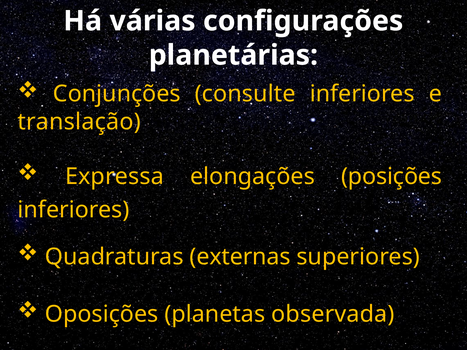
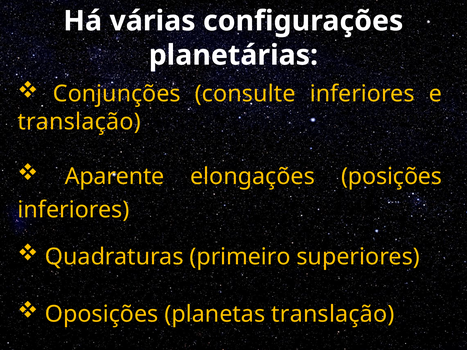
Expressa: Expressa -> Aparente (115, 176)
externas: externas -> primeiro (240, 257)
planetas observada: observada -> translação (333, 314)
